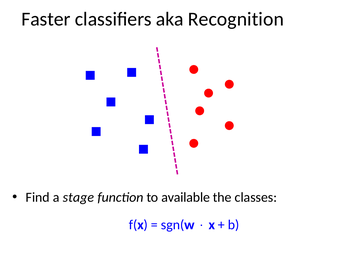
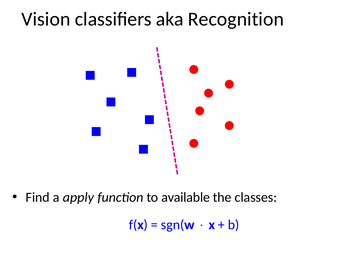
Faster: Faster -> Vision (46, 19)
stage: stage -> apply (78, 197)
